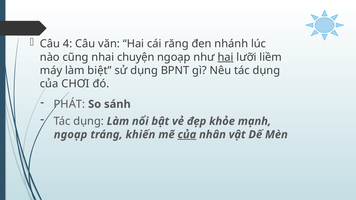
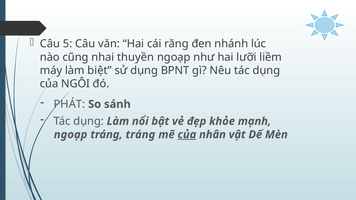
4: 4 -> 5 (68, 44)
chuyện: chuyện -> thuyền (136, 57)
hai underline: present -> none (226, 57)
CHƠI: CHƠI -> NGÔI (76, 84)
tráng khiến: khiến -> tráng (140, 135)
